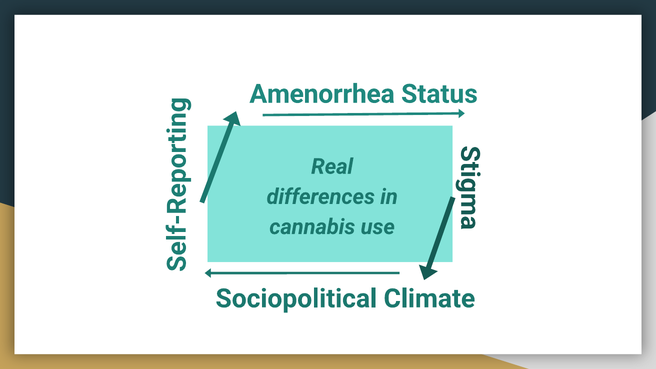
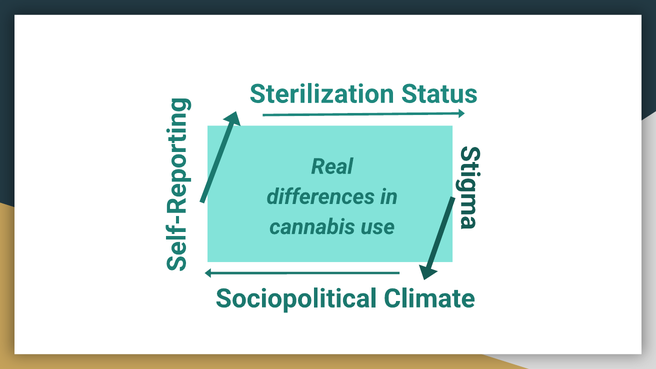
Amenorrhea: Amenorrhea -> Sterilization (322, 94)
